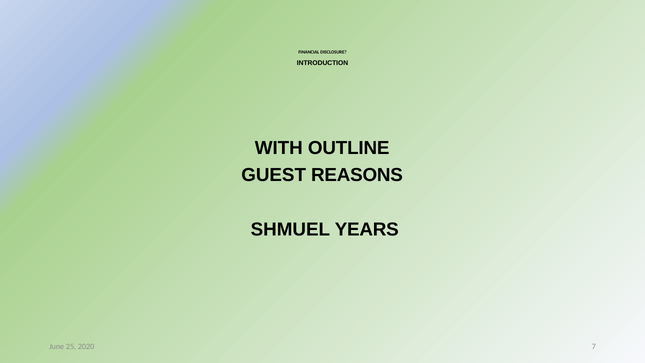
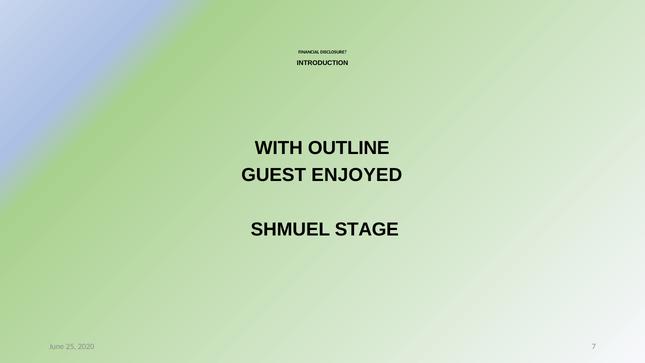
REASONS: REASONS -> ENJOYED (357, 175)
YEARS: YEARS -> STAGE (367, 229)
